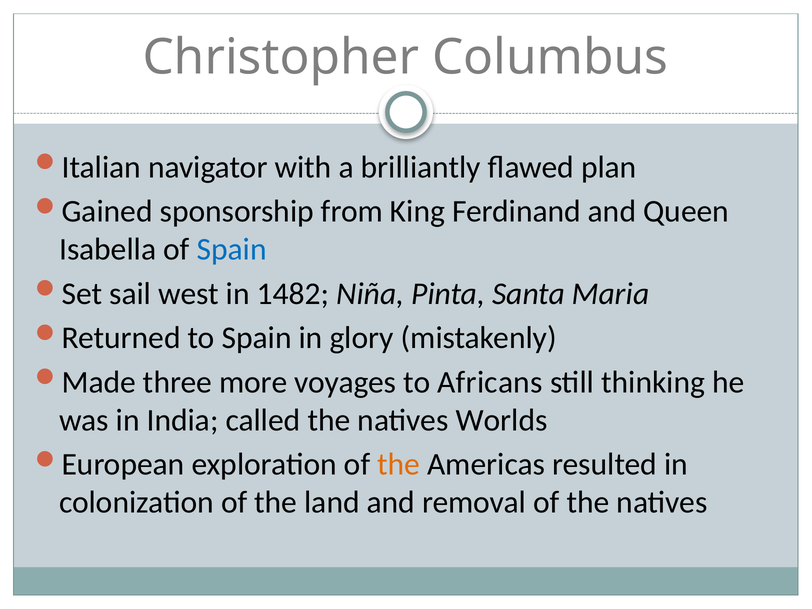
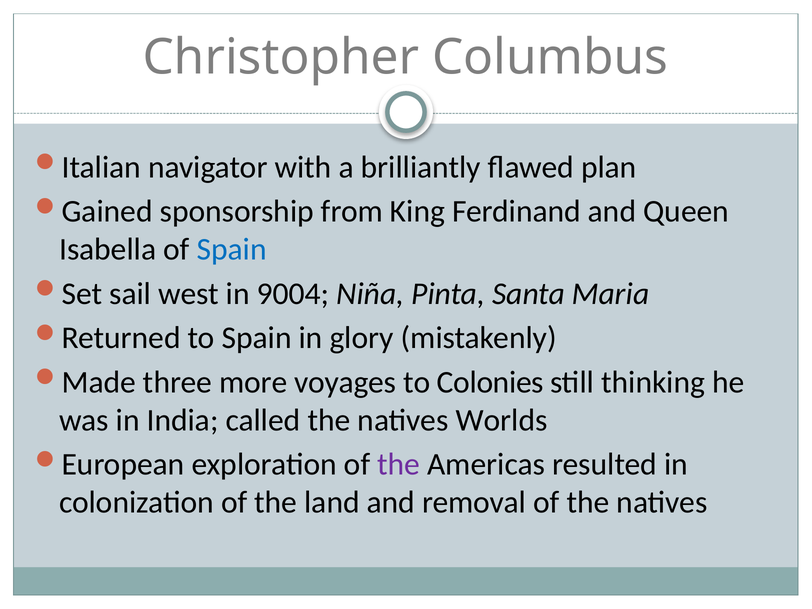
1482: 1482 -> 9004 (293, 294)
Africans: Africans -> Colonies (490, 382)
the colour: orange -> purple (399, 464)
